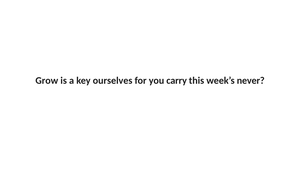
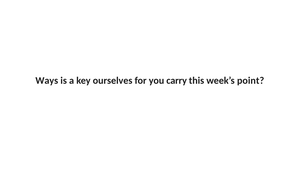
Grow: Grow -> Ways (47, 80)
never: never -> point (251, 80)
